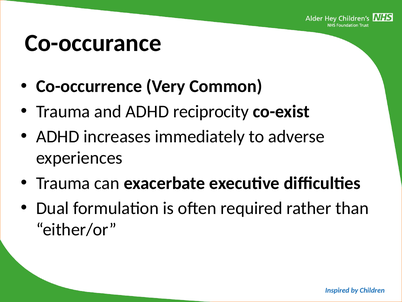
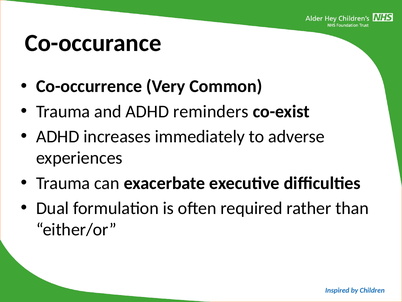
reciprocity: reciprocity -> reminders (211, 111)
